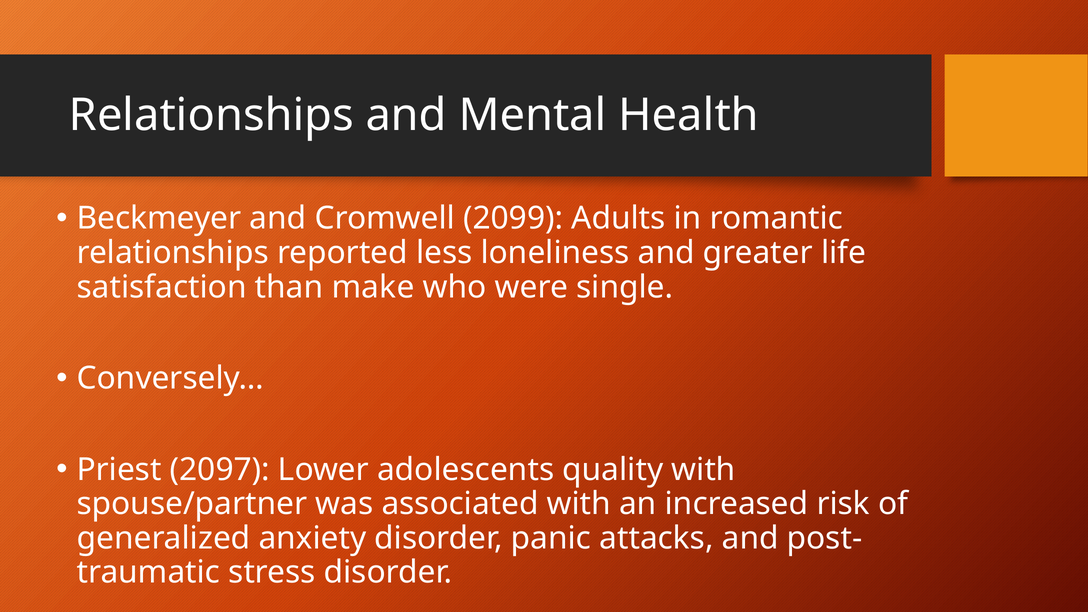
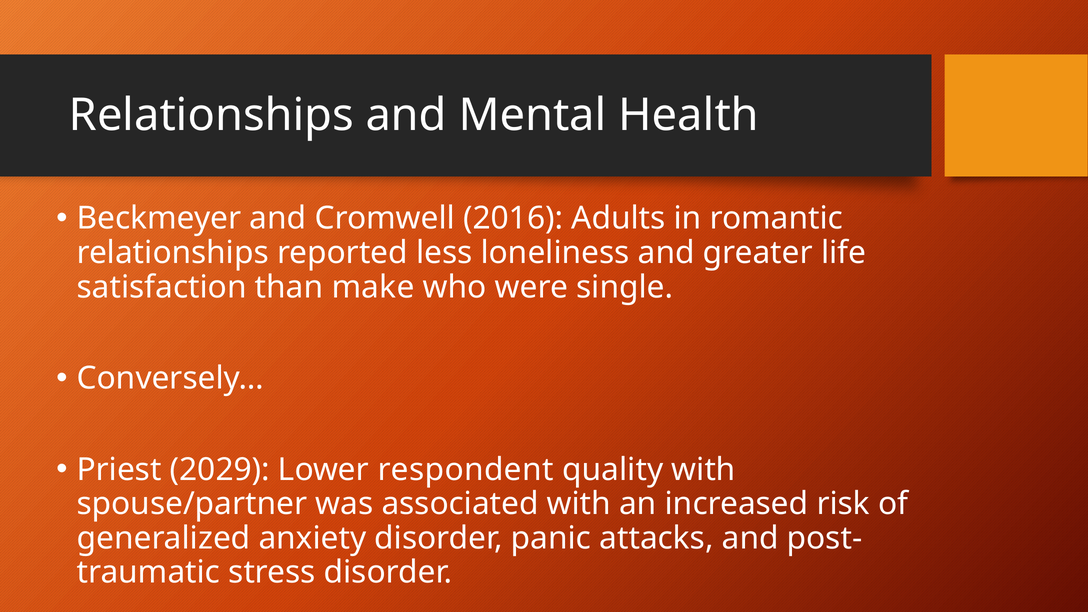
2099: 2099 -> 2016 (513, 219)
2097: 2097 -> 2029 (220, 470)
adolescents: adolescents -> respondent (466, 470)
